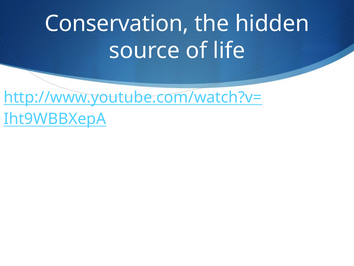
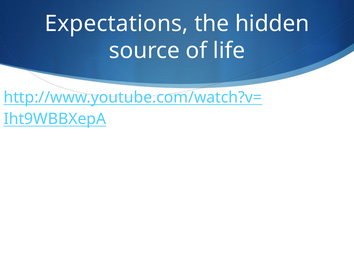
Conservation: Conservation -> Expectations (116, 23)
